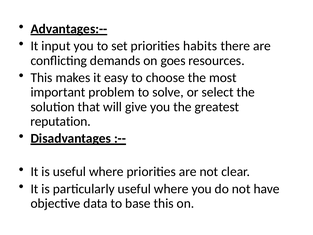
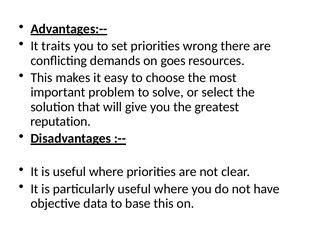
input: input -> traits (56, 46)
habits: habits -> wrong (200, 46)
